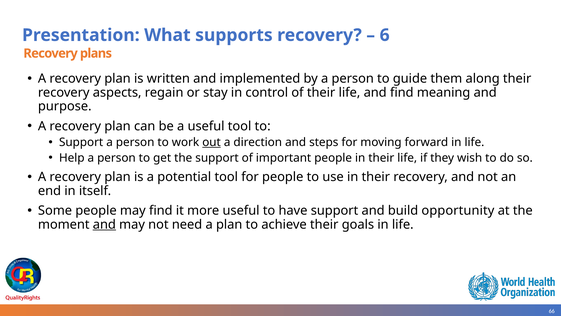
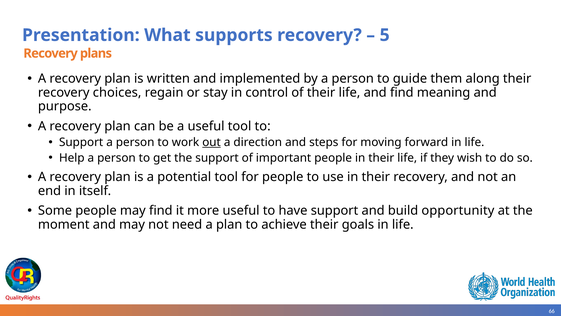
6: 6 -> 5 (385, 35)
aspects: aspects -> choices (117, 92)
and underline: present -> none (104, 224)
